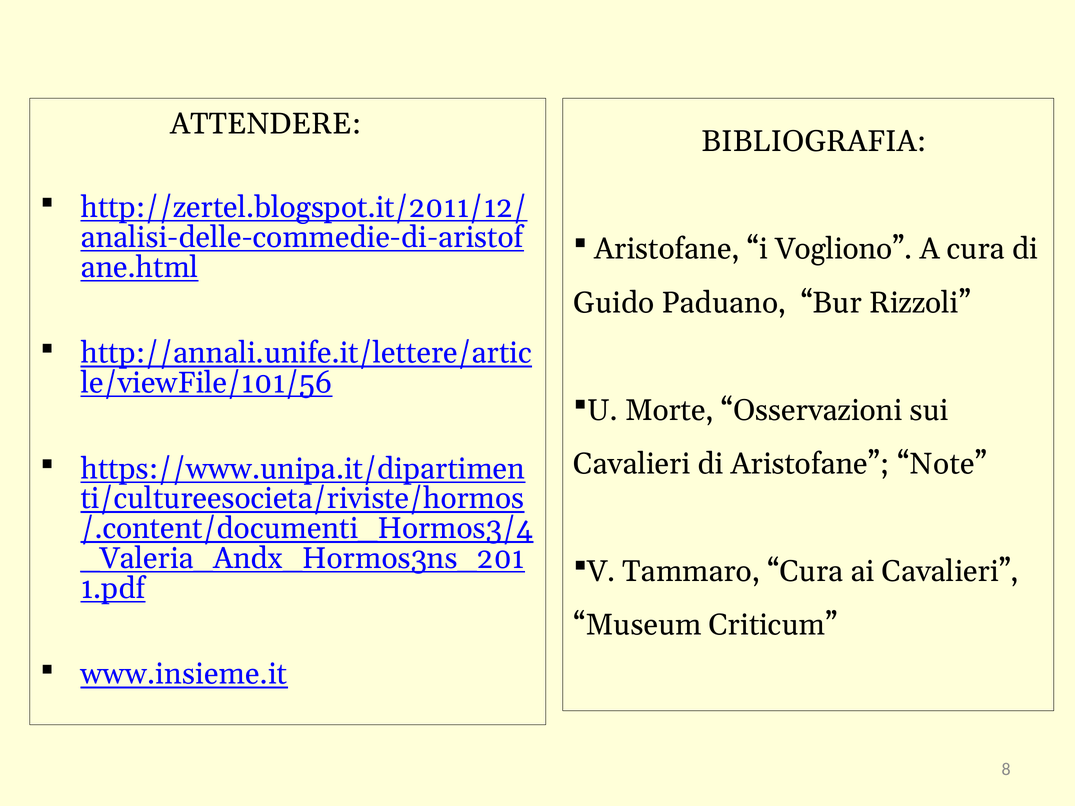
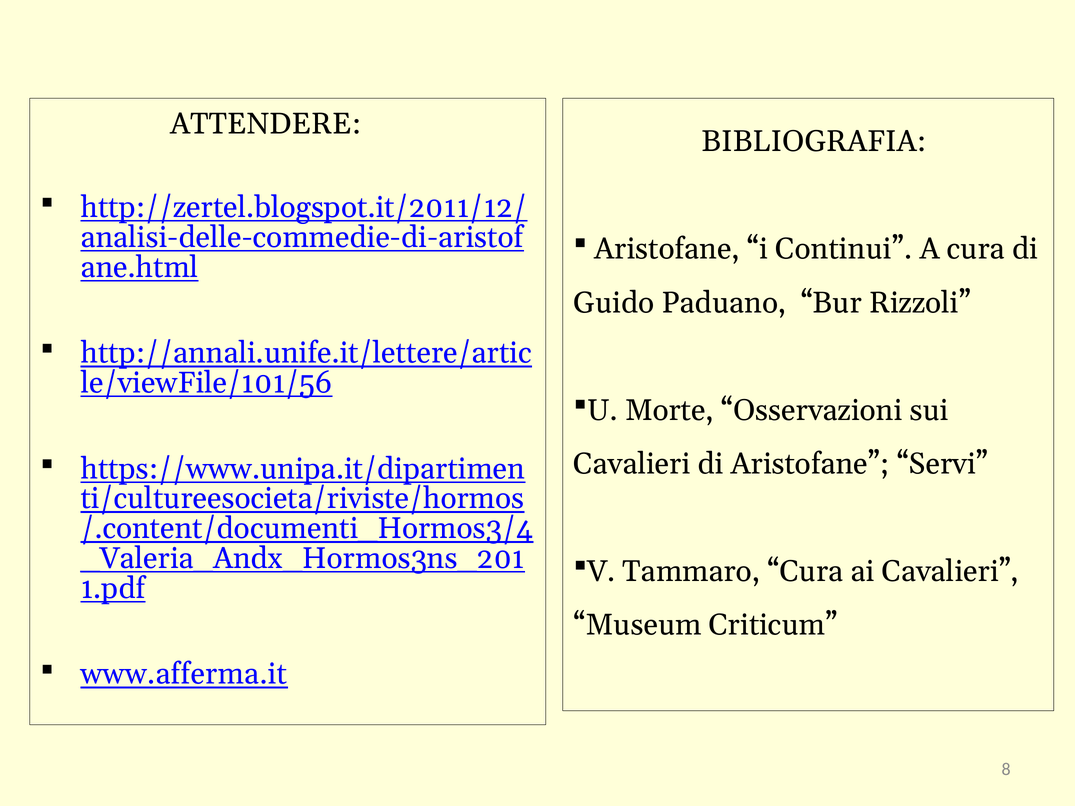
Vogliono: Vogliono -> Continui (844, 249)
Note: Note -> Servi (942, 464)
www.insieme.it: www.insieme.it -> www.afferma.it (184, 674)
